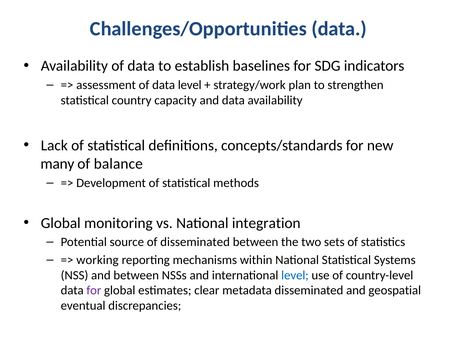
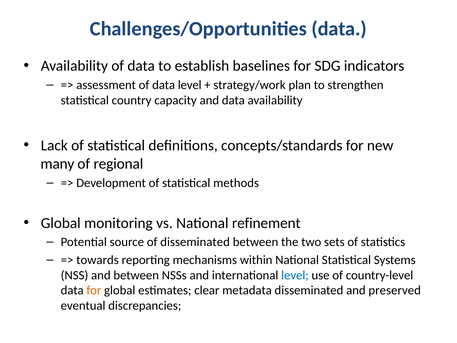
balance: balance -> regional (118, 164)
integration: integration -> refinement (266, 223)
working: working -> towards (98, 260)
for colour: purple -> orange (94, 290)
geospatial: geospatial -> preserved (395, 290)
